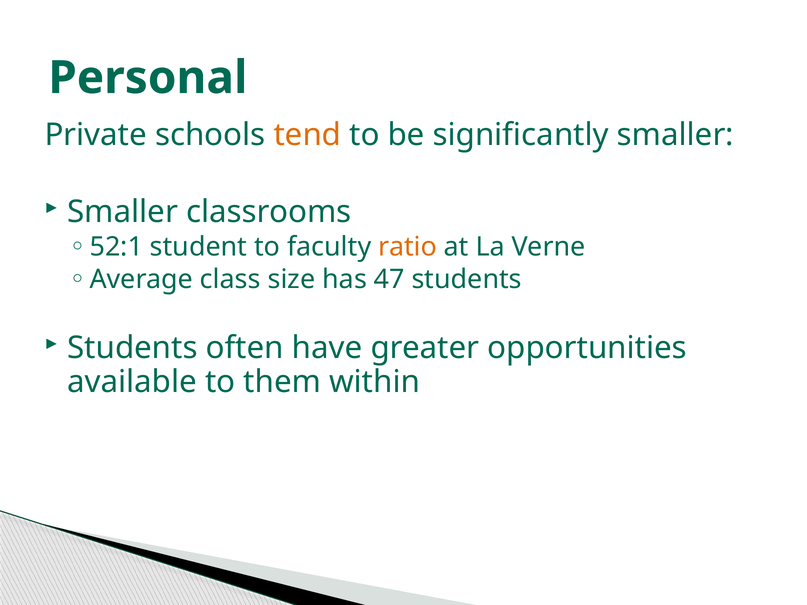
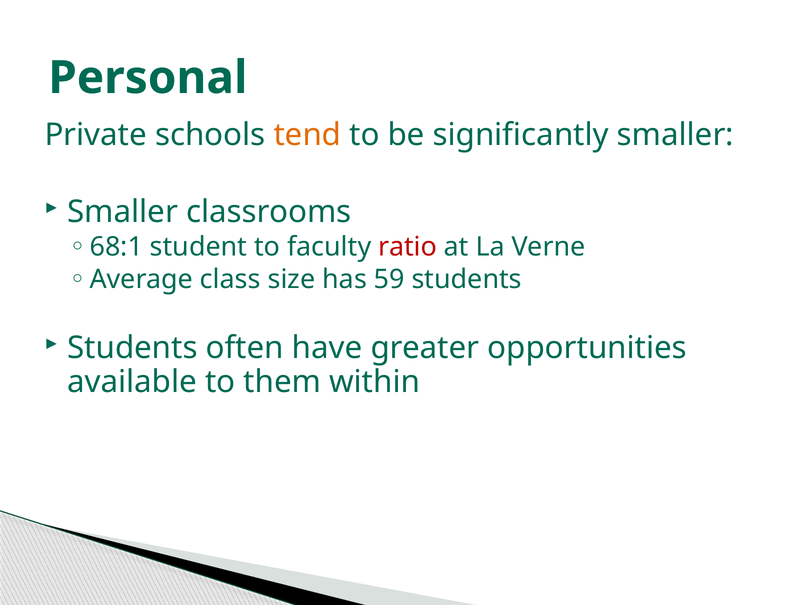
52:1: 52:1 -> 68:1 (116, 247)
ratio colour: orange -> red (408, 247)
47: 47 -> 59 (389, 280)
